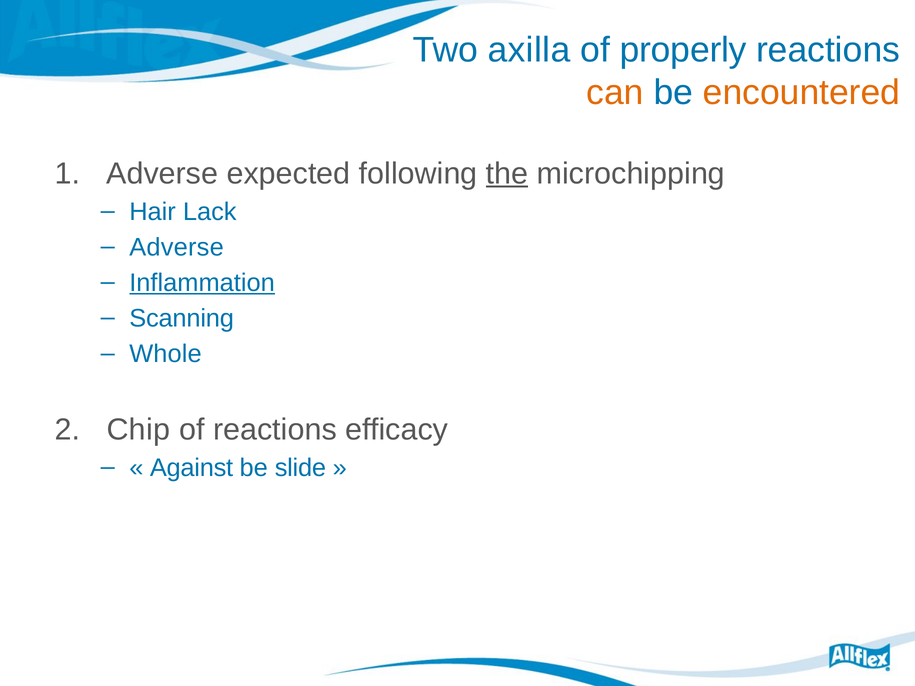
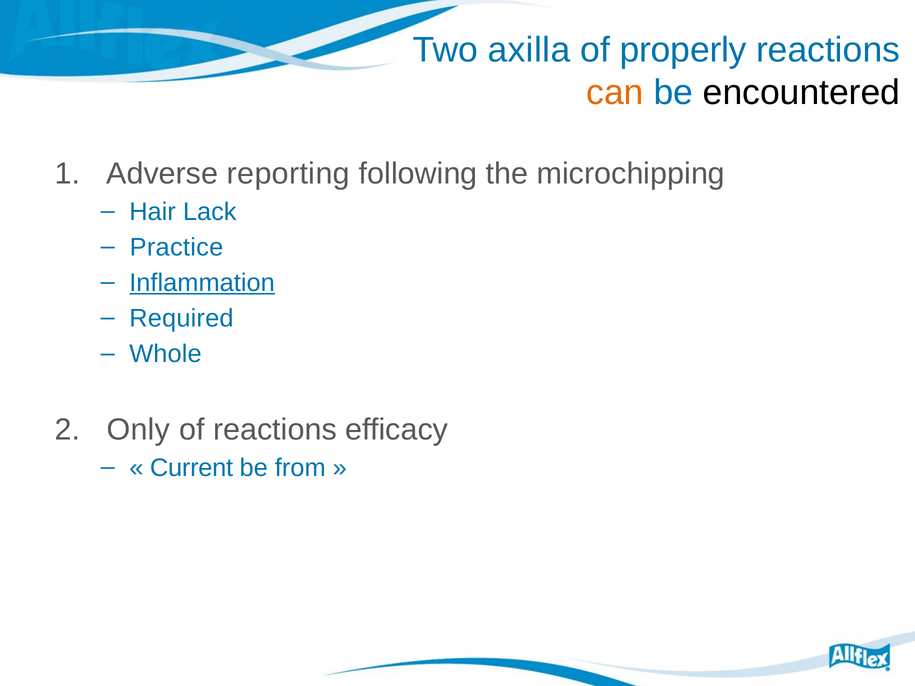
encountered colour: orange -> black (802, 93)
expected: expected -> reporting (288, 174)
the underline: present -> none (507, 174)
Adverse: Adverse -> Practice (176, 247)
Scanning: Scanning -> Required (181, 319)
Chip: Chip -> Only (138, 430)
Against: Against -> Current (192, 468)
slide: slide -> from (300, 468)
